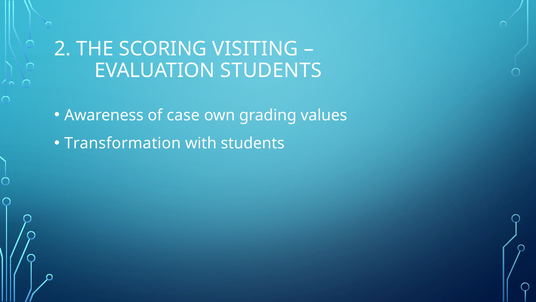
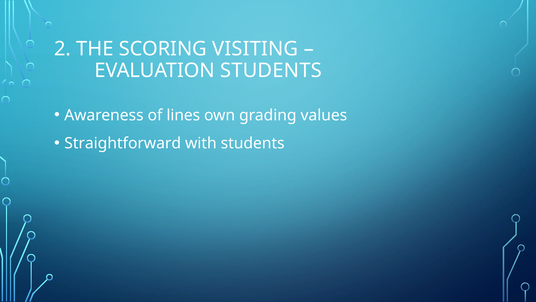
case: case -> lines (183, 115)
Transformation: Transformation -> Straightforward (123, 143)
